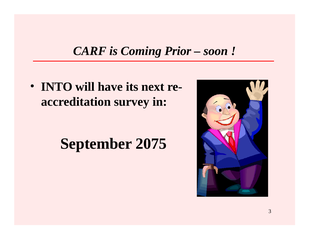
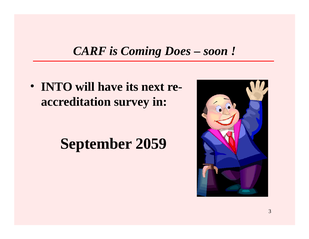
Prior: Prior -> Does (178, 51)
2075: 2075 -> 2059 (151, 144)
